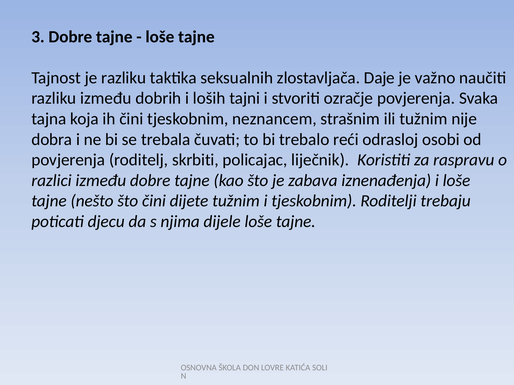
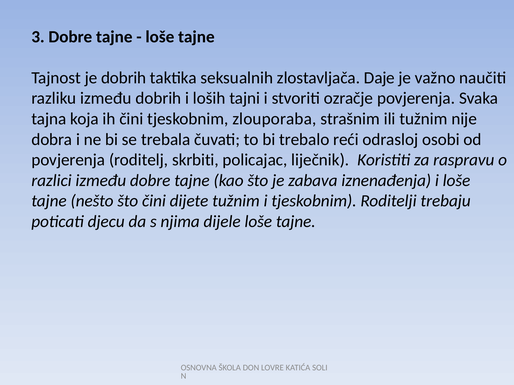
je razliku: razliku -> dobrih (124, 78)
neznancem: neznancem -> zlouporaba (274, 119)
